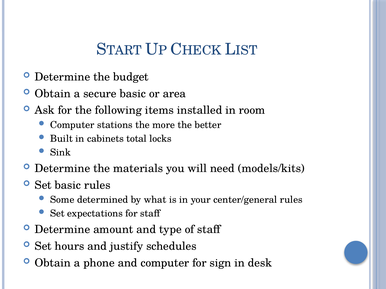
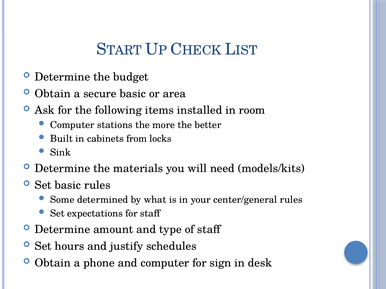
total: total -> from (137, 139)
